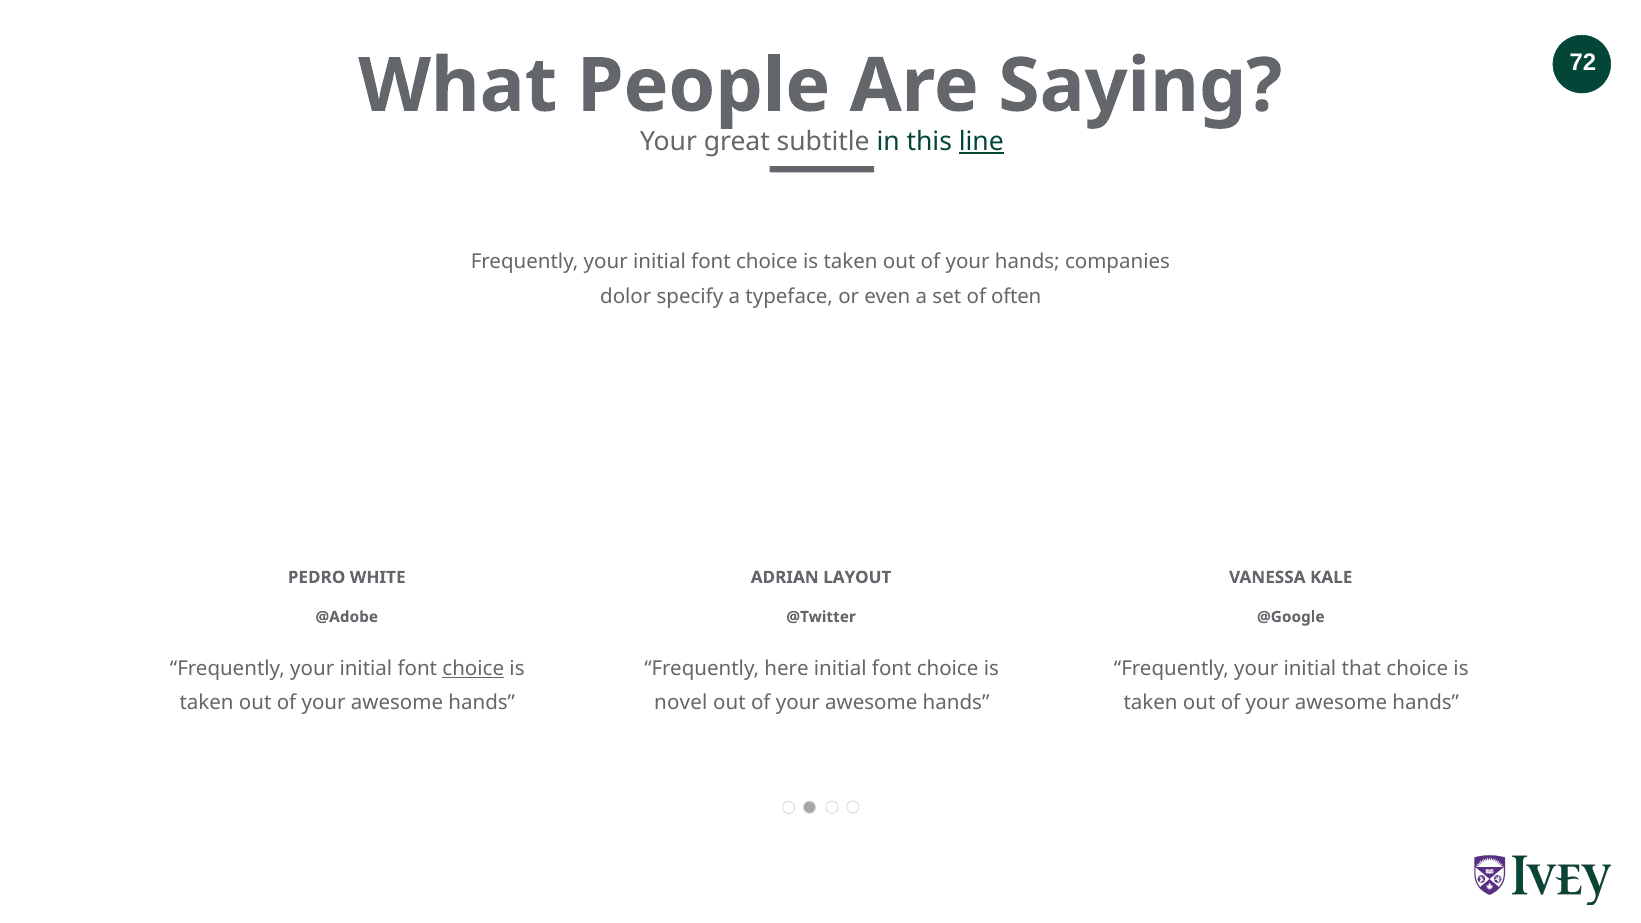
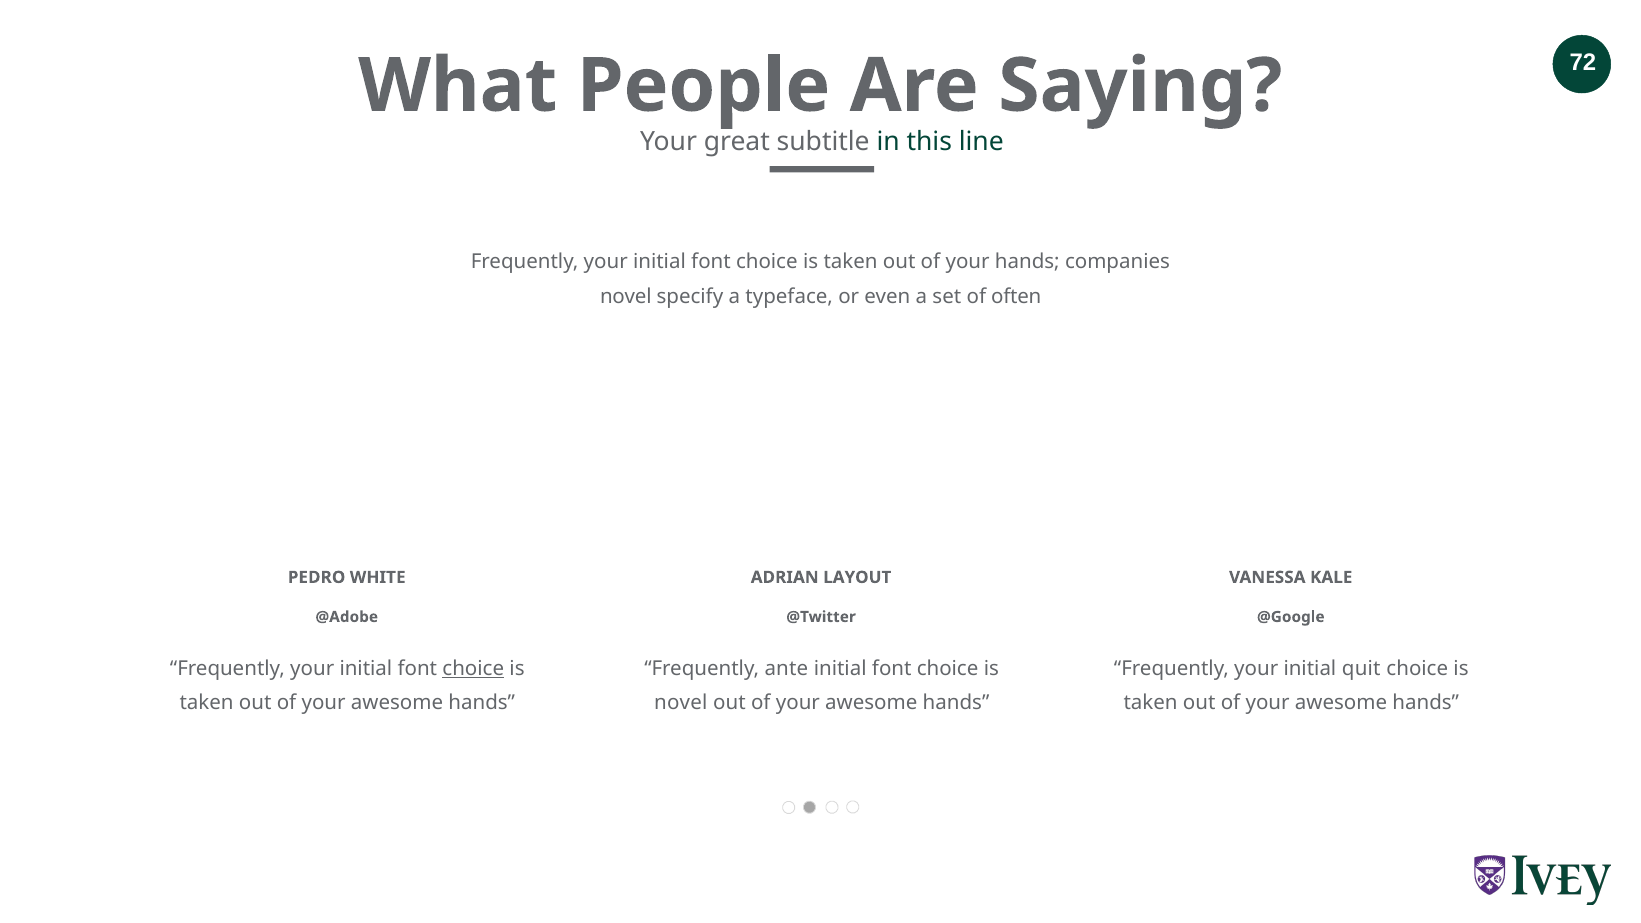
line underline: present -> none (981, 141)
dolor: dolor -> novel (626, 296)
here: here -> ante (786, 669)
that: that -> quit (1361, 669)
